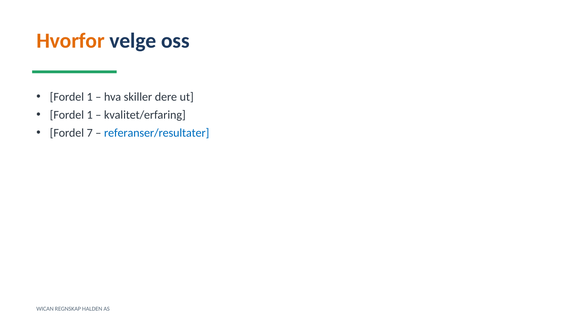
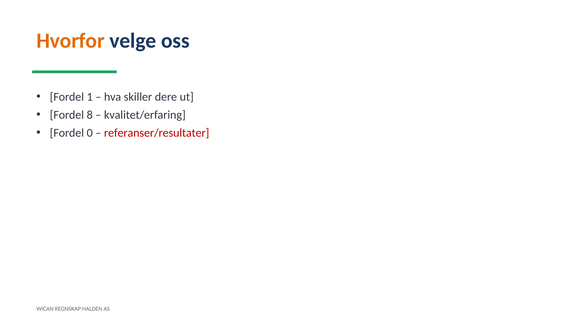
1: 1 -> 8 (90, 115)
7: 7 -> 0 (90, 133)
referanser/resultater colour: blue -> red (157, 133)
